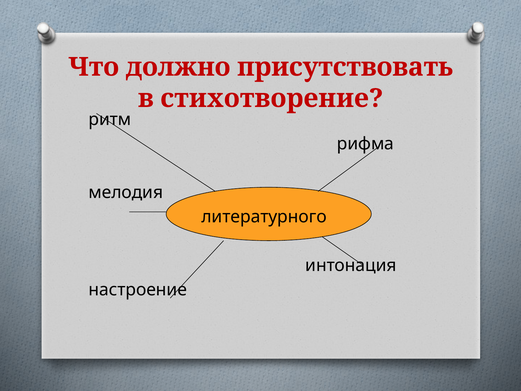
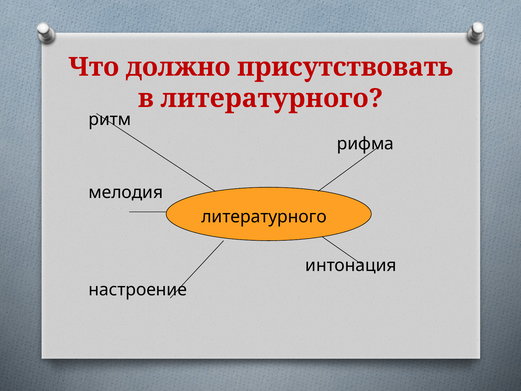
в стихотворение: стихотворение -> литературного (272, 98)
